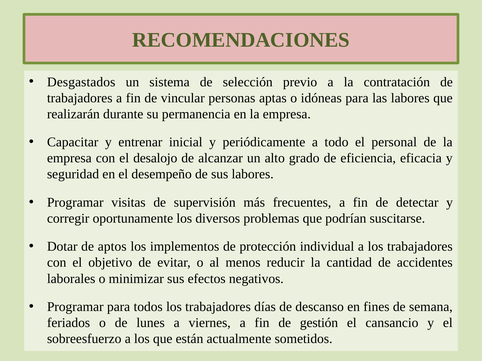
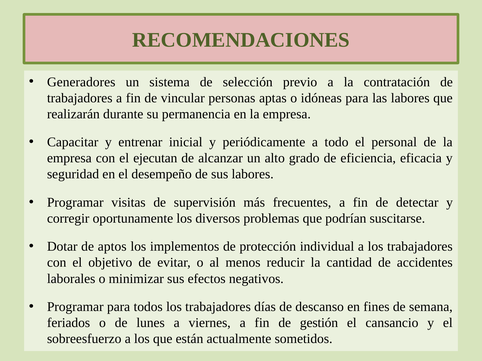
Desgastados: Desgastados -> Generadores (81, 82)
desalojo: desalojo -> ejecutan (155, 158)
